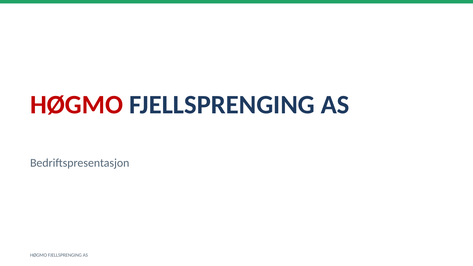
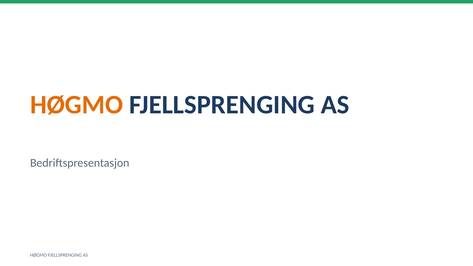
HØGMO colour: red -> orange (77, 105)
